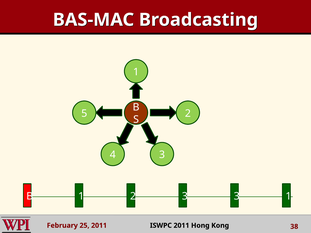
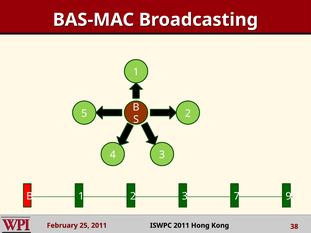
1 3: 3 -> 7 (237, 196)
2 1: 1 -> 9 (289, 196)
